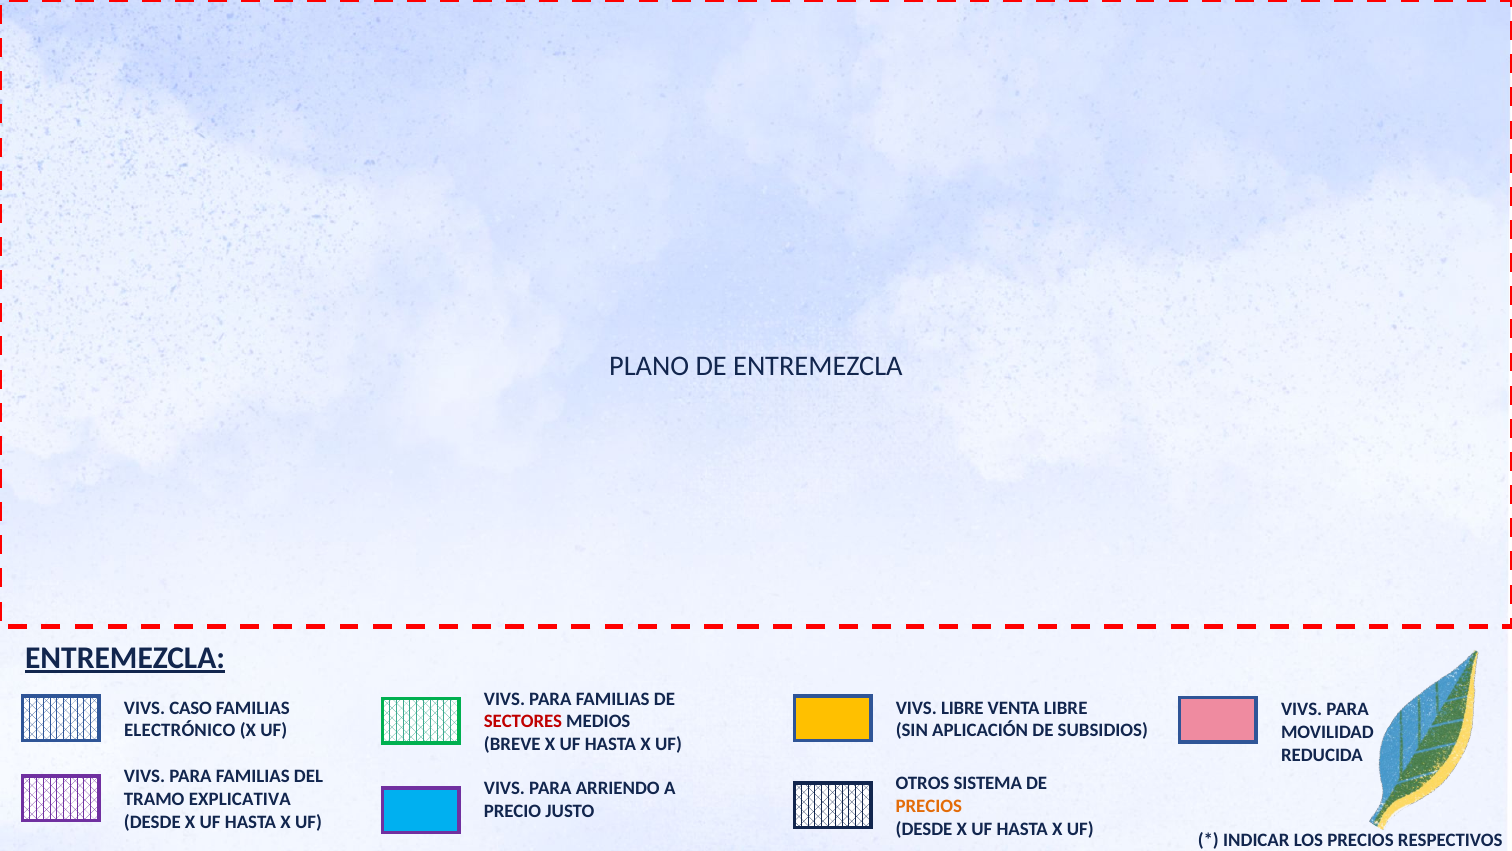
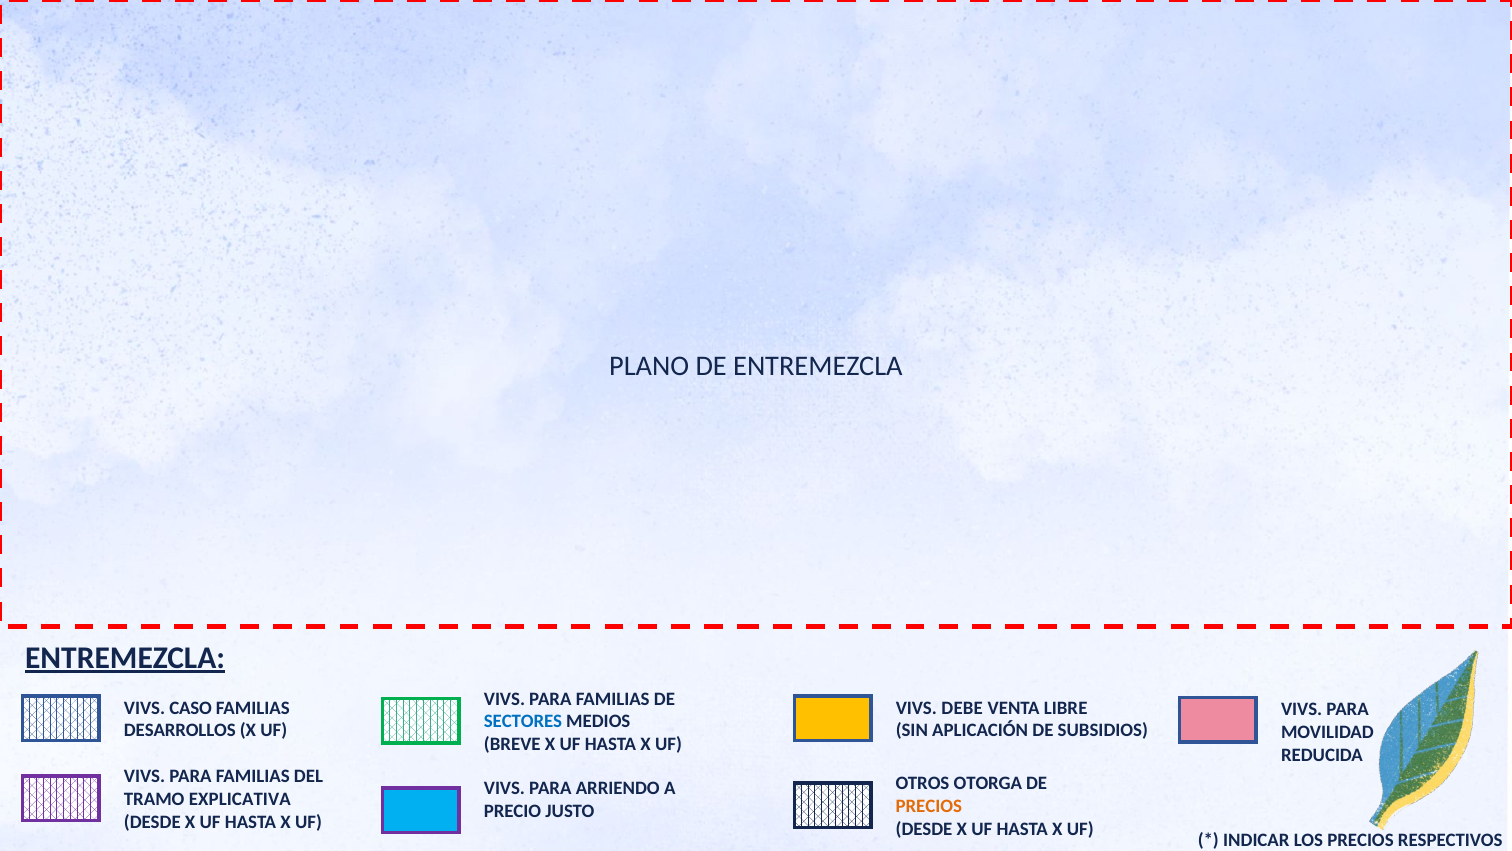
VIVS LIBRE: LIBRE -> DEBE (962, 707)
SECTORES colour: red -> blue (523, 721)
ELECTRÓNICO: ELECTRÓNICO -> DESARROLLOS (180, 730)
SISTEMA: SISTEMA -> OTORGA (988, 783)
